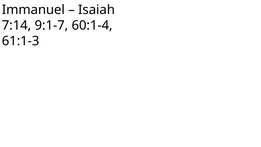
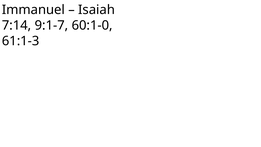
60:1-4: 60:1-4 -> 60:1-0 (92, 25)
